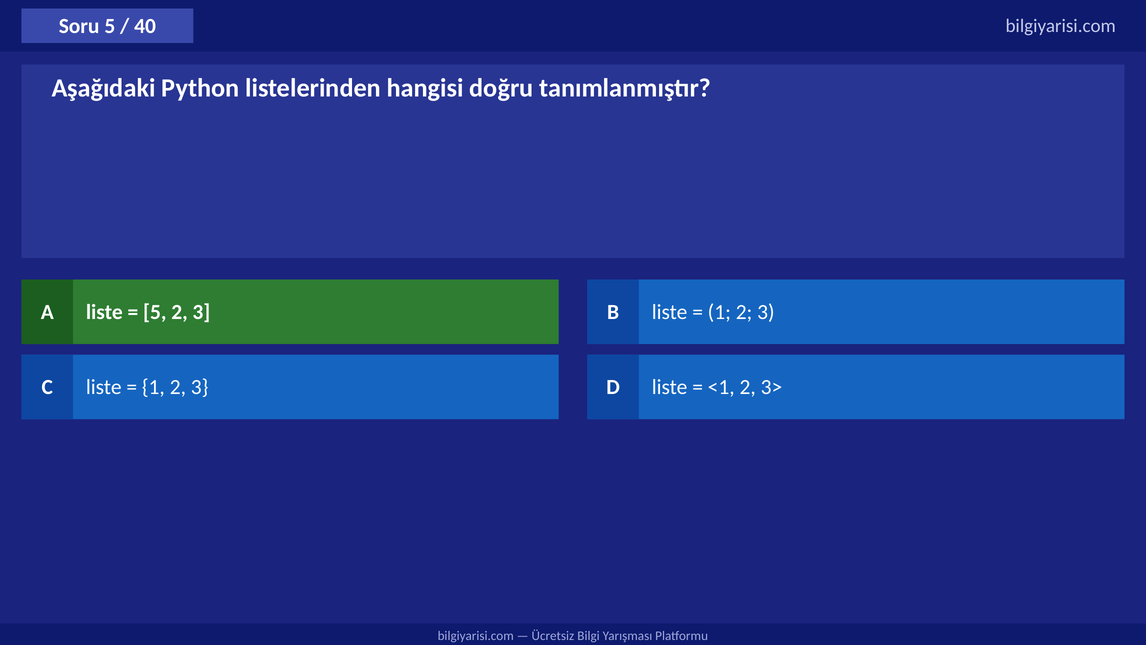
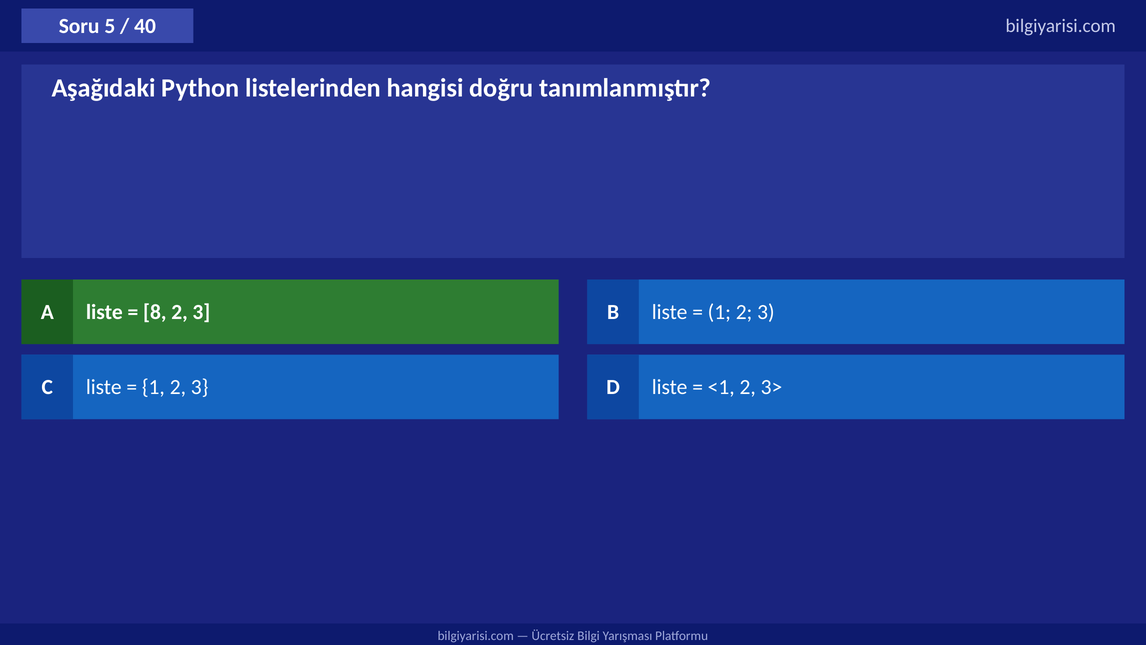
5: 5 -> 8 (155, 312)
